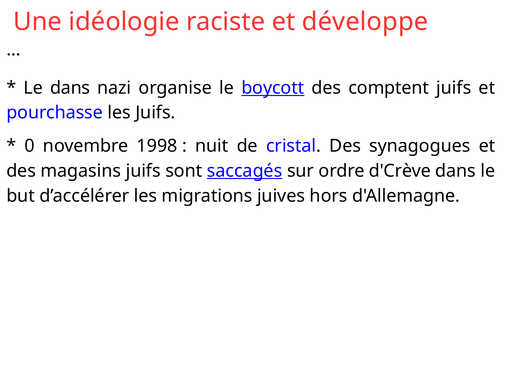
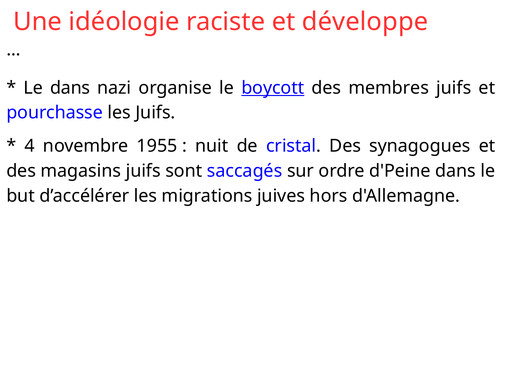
comptent: comptent -> membres (389, 88)
0: 0 -> 4 (30, 146)
1998: 1998 -> 1955 (157, 146)
saccagés underline: present -> none (245, 170)
d'Crève: d'Crève -> d'Peine (400, 170)
